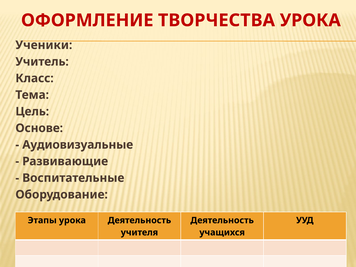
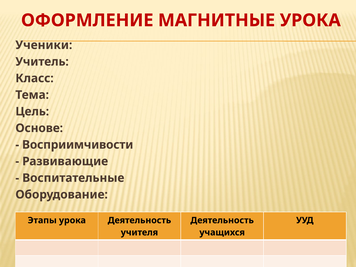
ТВОРЧЕСТВА: ТВОРЧЕСТВА -> МАГНИТНЫЕ (217, 20)
Аудиовизуальные: Аудиовизуальные -> Восприимчивости (78, 145)
